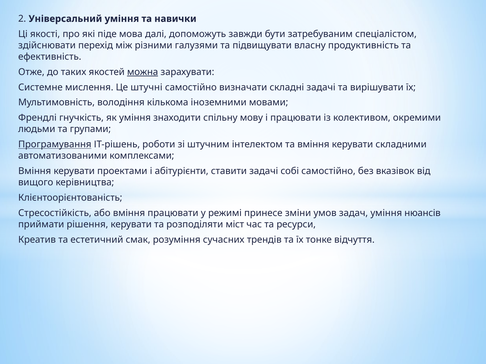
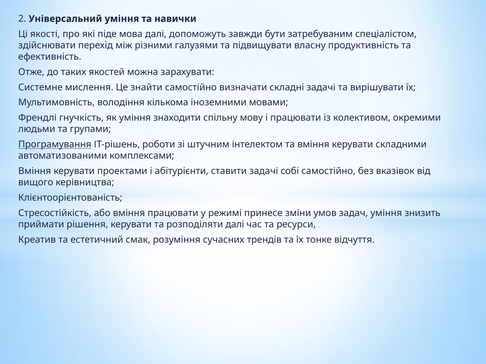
можна underline: present -> none (143, 72)
штучні: штучні -> знайти (147, 87)
нюансів: нюансів -> знизить (423, 213)
розподіляти міст: міст -> далі (235, 225)
